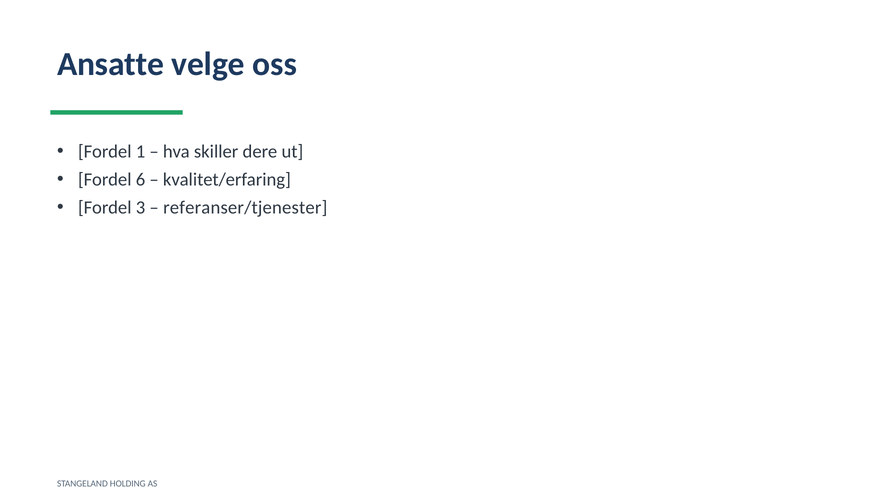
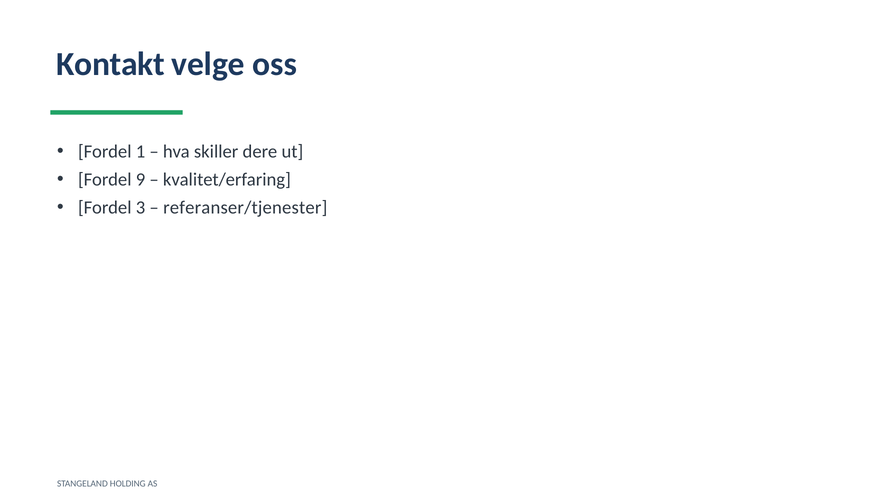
Ansatte: Ansatte -> Kontakt (111, 64)
6: 6 -> 9 (141, 180)
